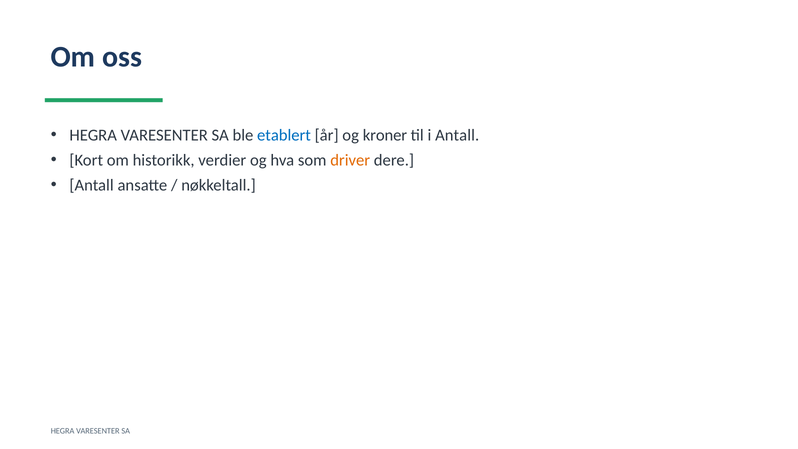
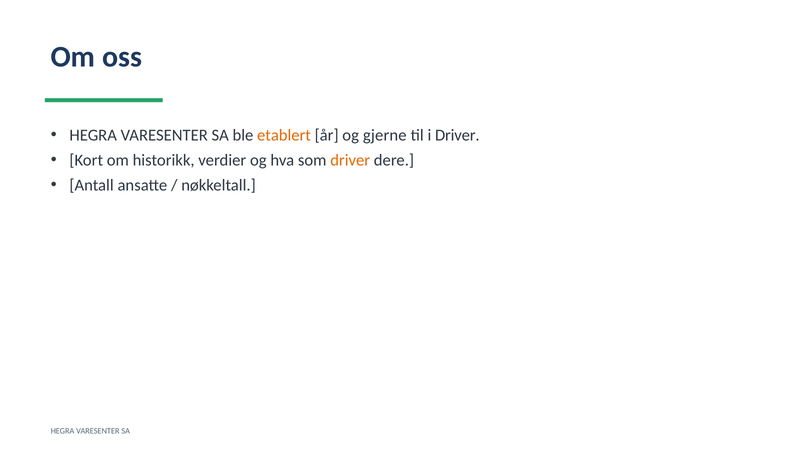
etablert colour: blue -> orange (284, 135)
kroner: kroner -> gjerne (385, 135)
i Antall: Antall -> Driver (457, 135)
